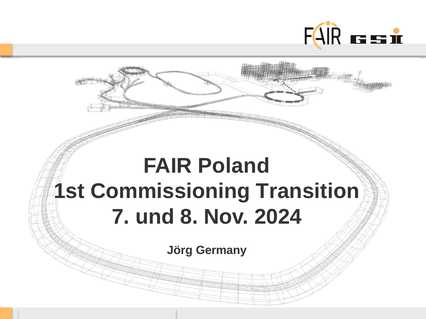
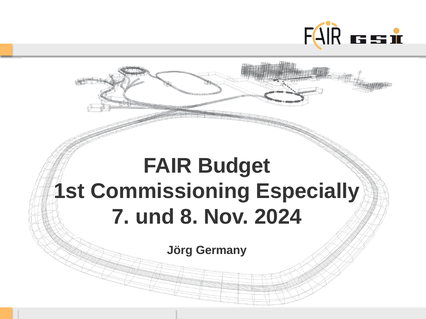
Poland: Poland -> Budget (234, 166)
Transition: Transition -> Especially (308, 192)
